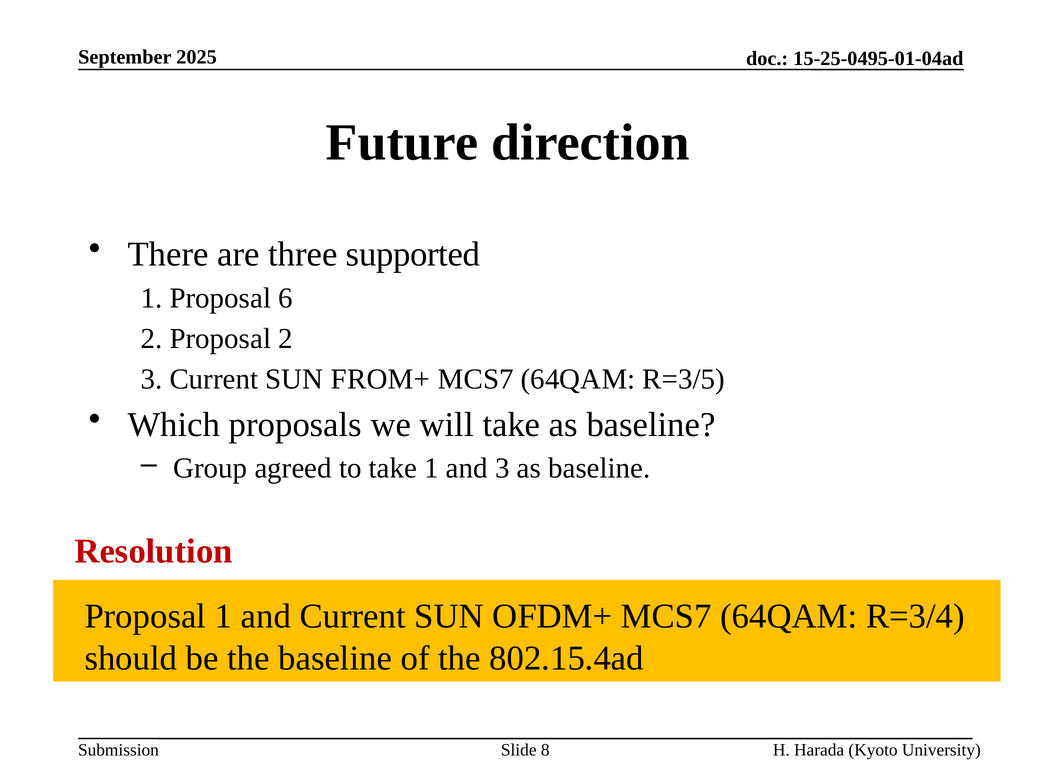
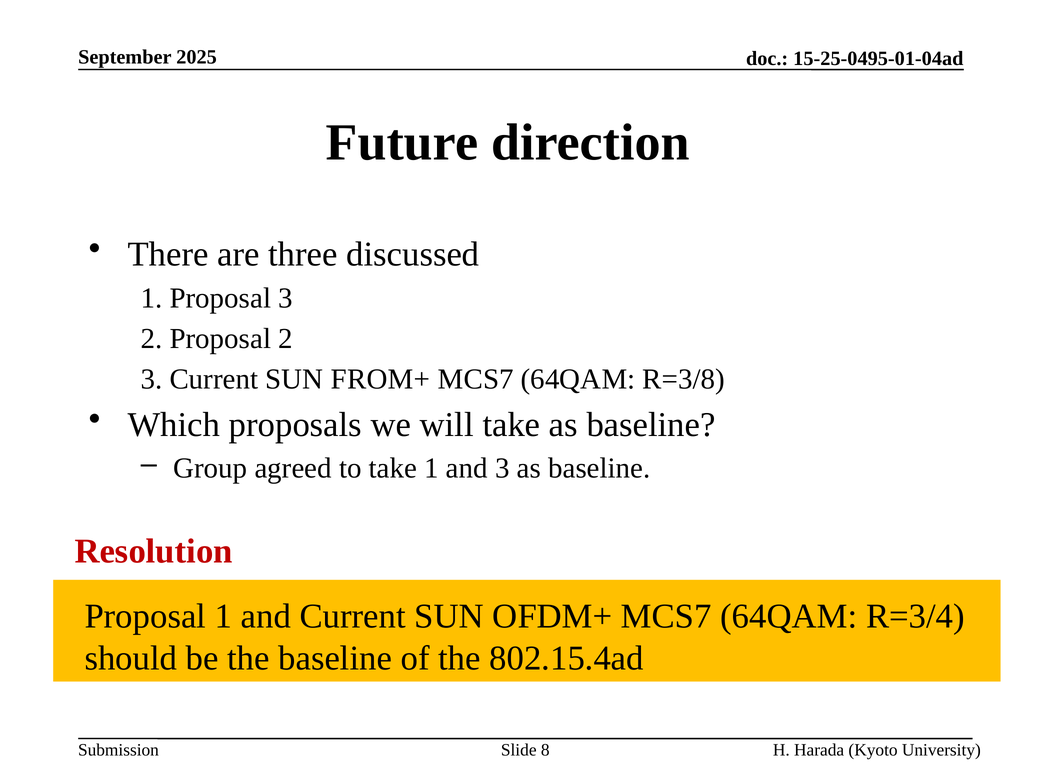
supported: supported -> discussed (413, 254)
Proposal 6: 6 -> 3 (286, 298)
R=3/5: R=3/5 -> R=3/8 (684, 379)
